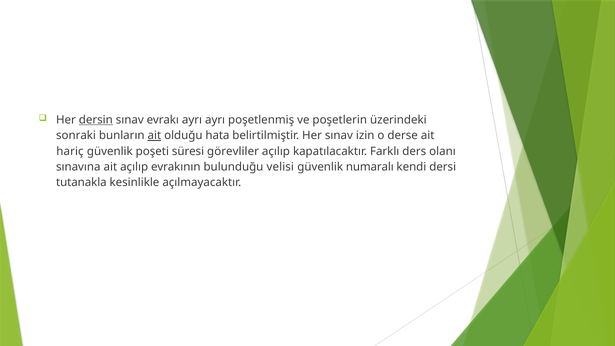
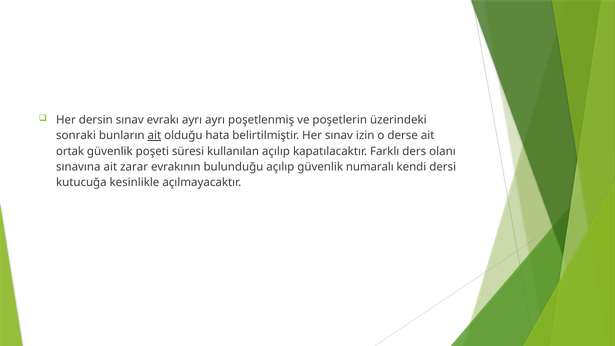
dersin underline: present -> none (96, 120)
hariç: hariç -> ortak (70, 151)
görevliler: görevliler -> kullanılan (233, 151)
ait açılıp: açılıp -> zarar (134, 167)
bulunduğu velisi: velisi -> açılıp (280, 167)
tutanakla: tutanakla -> kutucuğa (81, 183)
